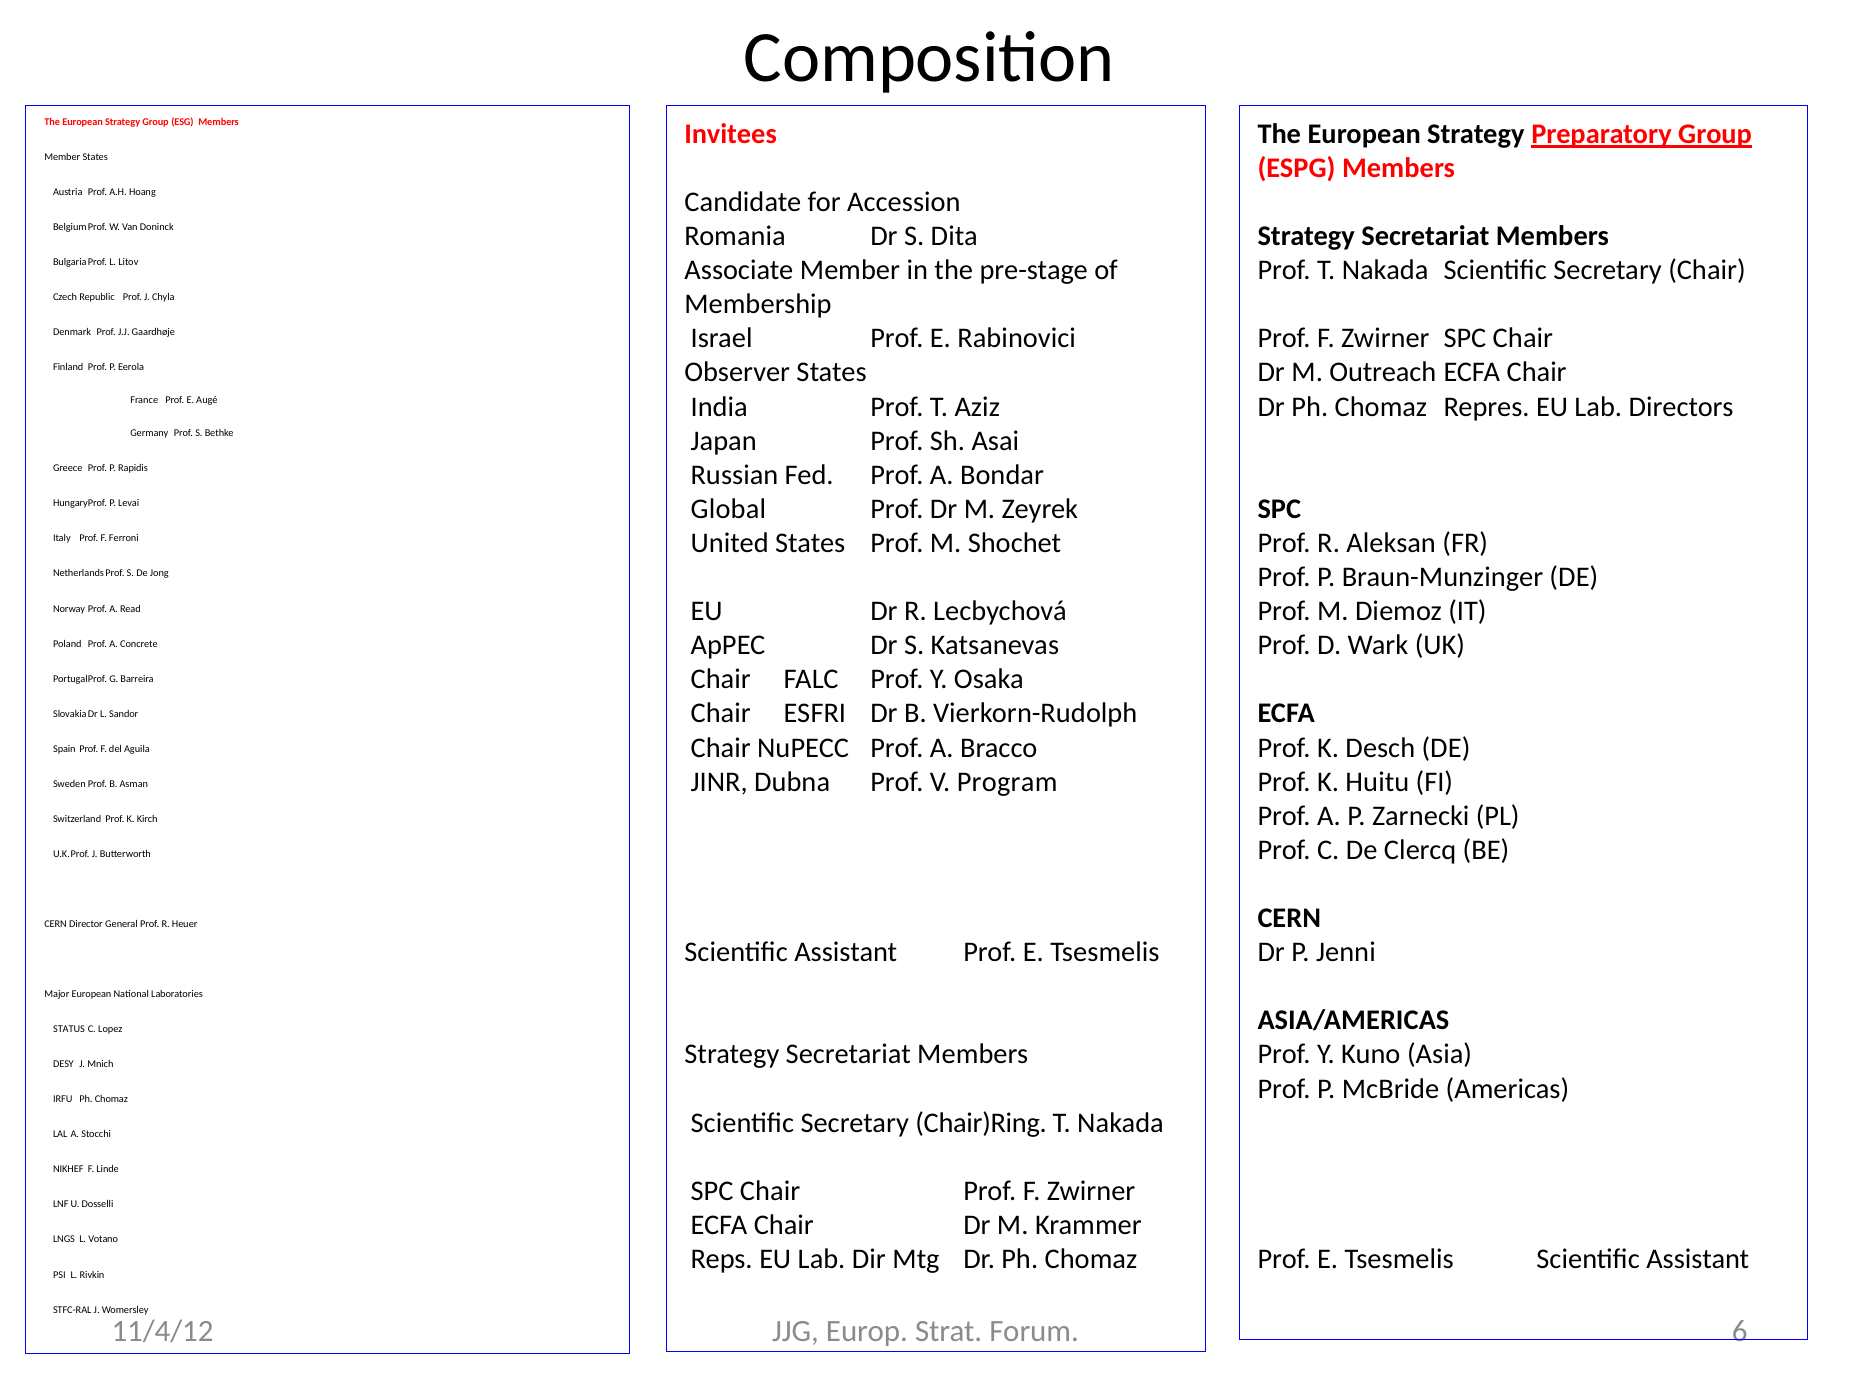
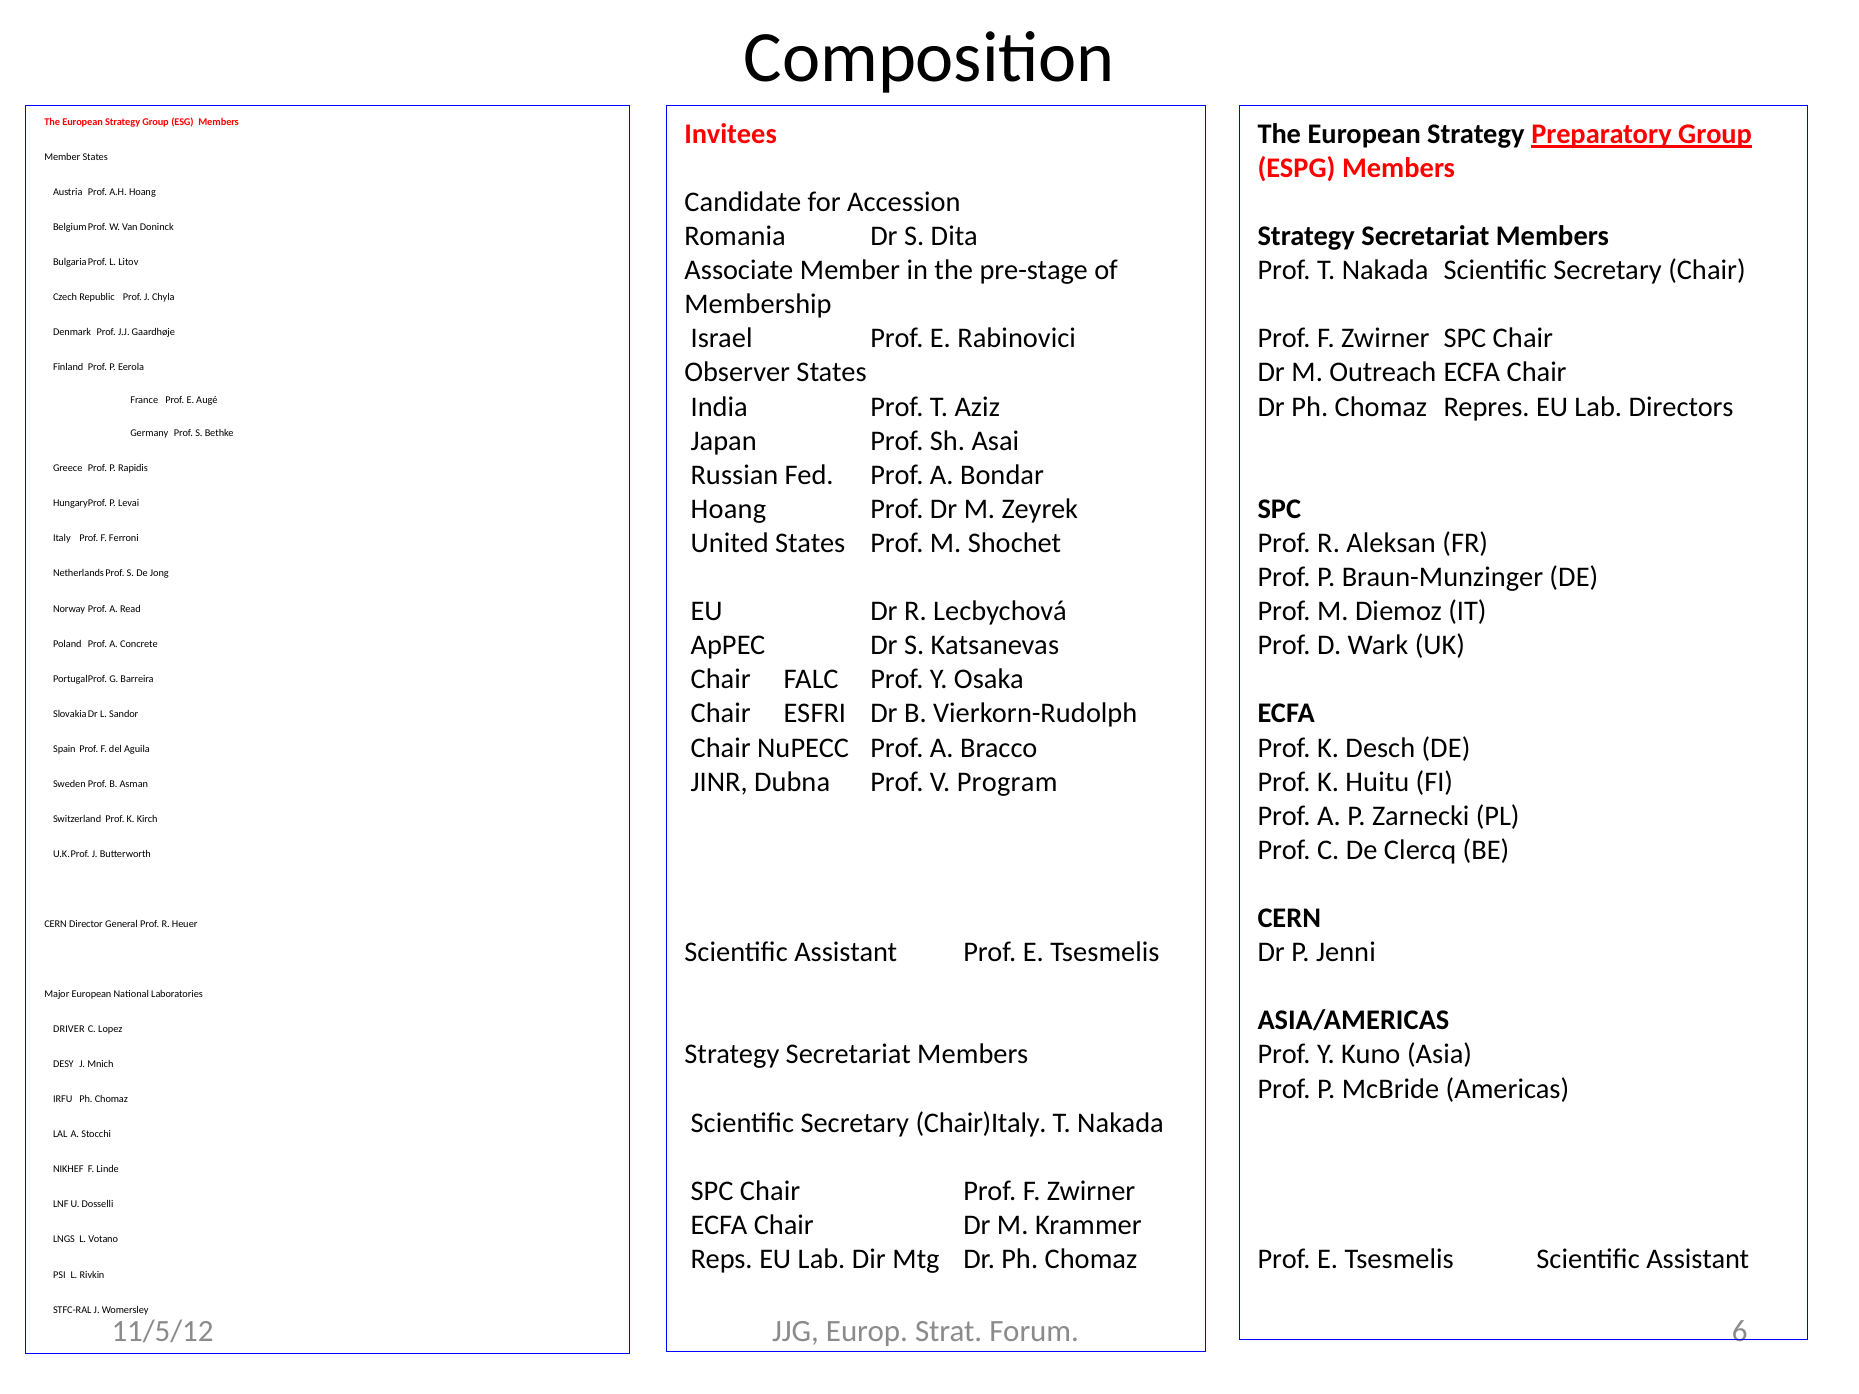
Global: Global -> Hoang (728, 509)
STATUS: STATUS -> DRIVER (69, 1029)
Chair)Ring: Chair)Ring -> Chair)Italy (981, 1123)
11/4/12: 11/4/12 -> 11/5/12 (163, 1331)
